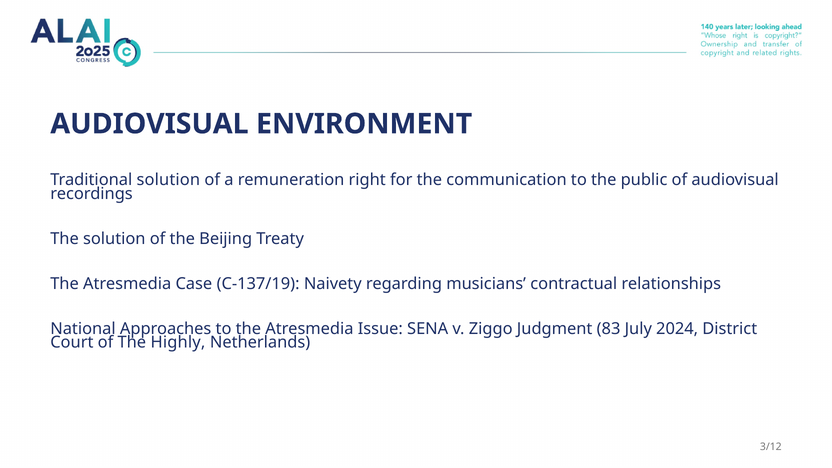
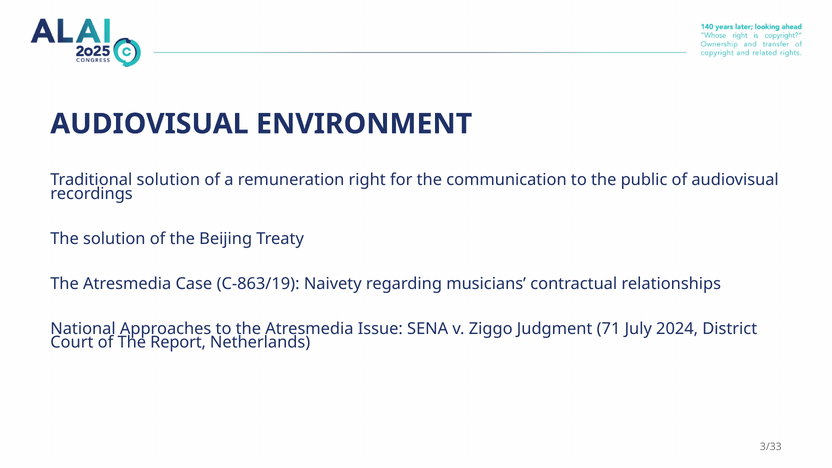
C-137/19: C-137/19 -> C-863/19 (258, 284)
83: 83 -> 71 (609, 329)
Highly: Highly -> Report (178, 342)
3/12: 3/12 -> 3/33 (771, 447)
